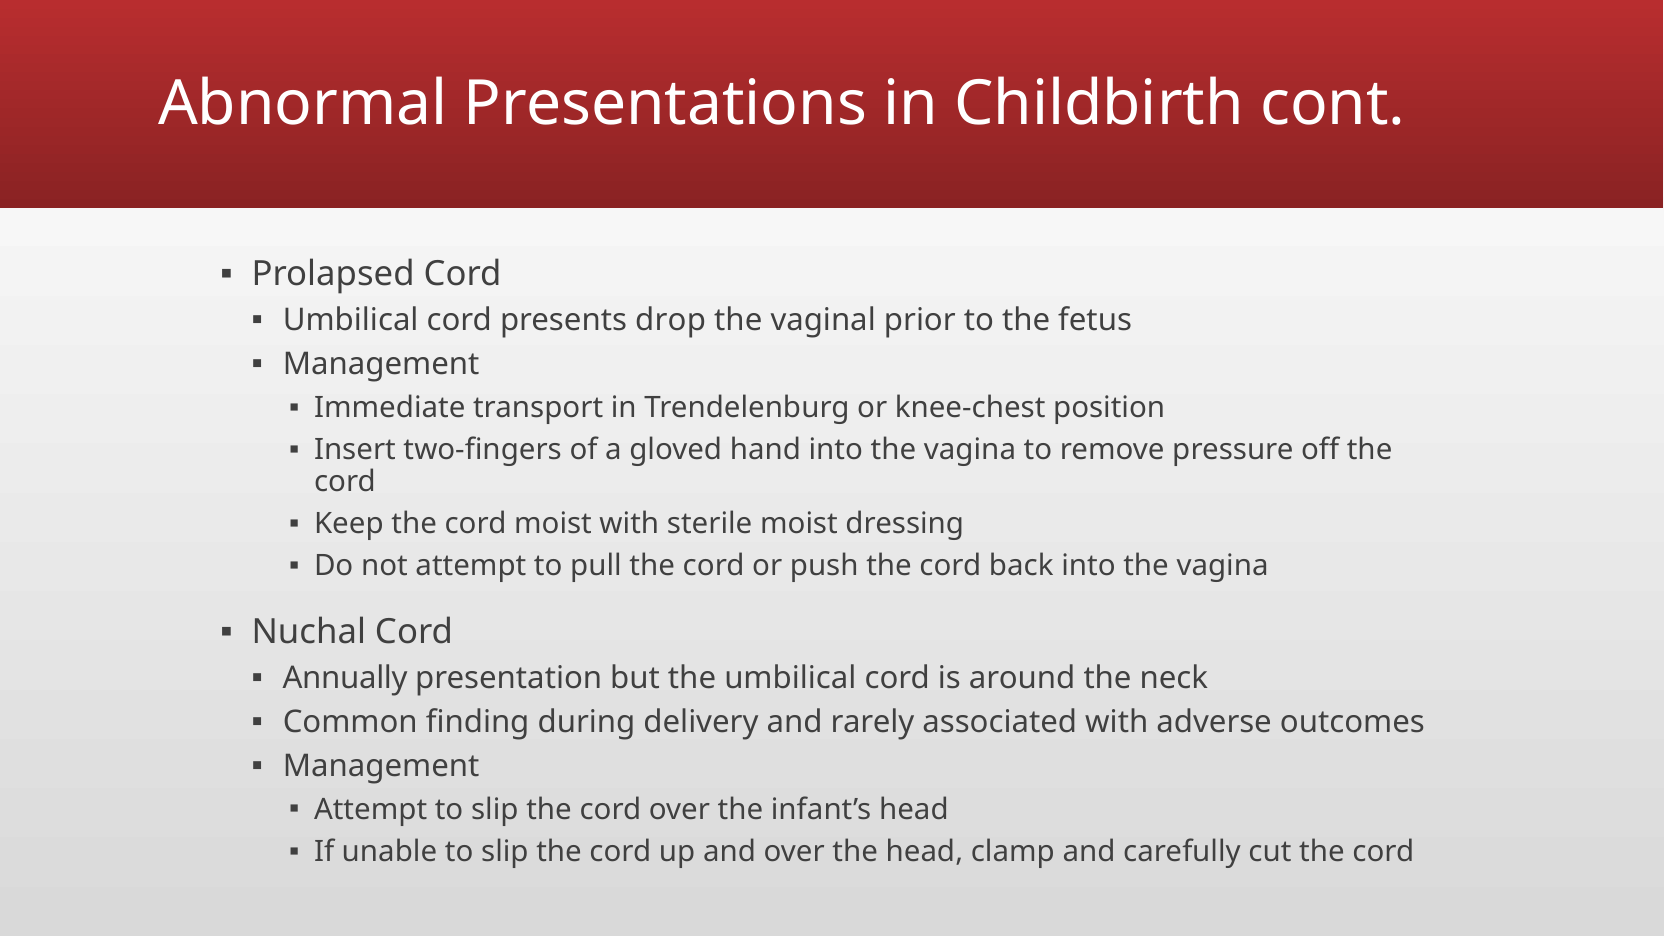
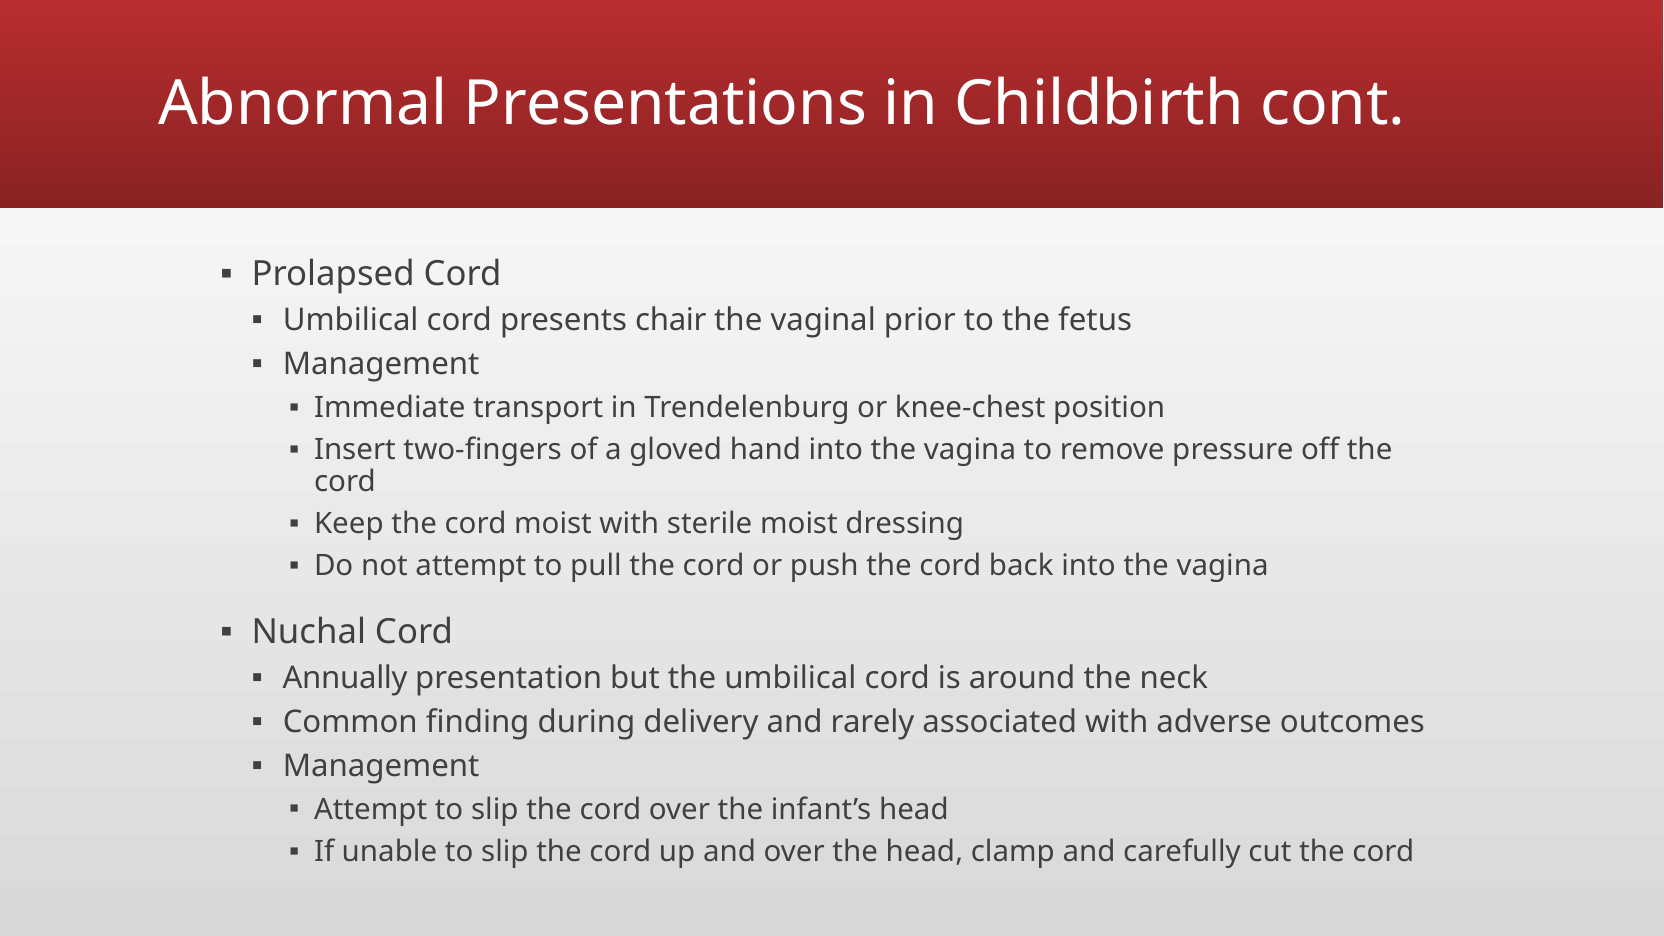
drop: drop -> chair (671, 320)
